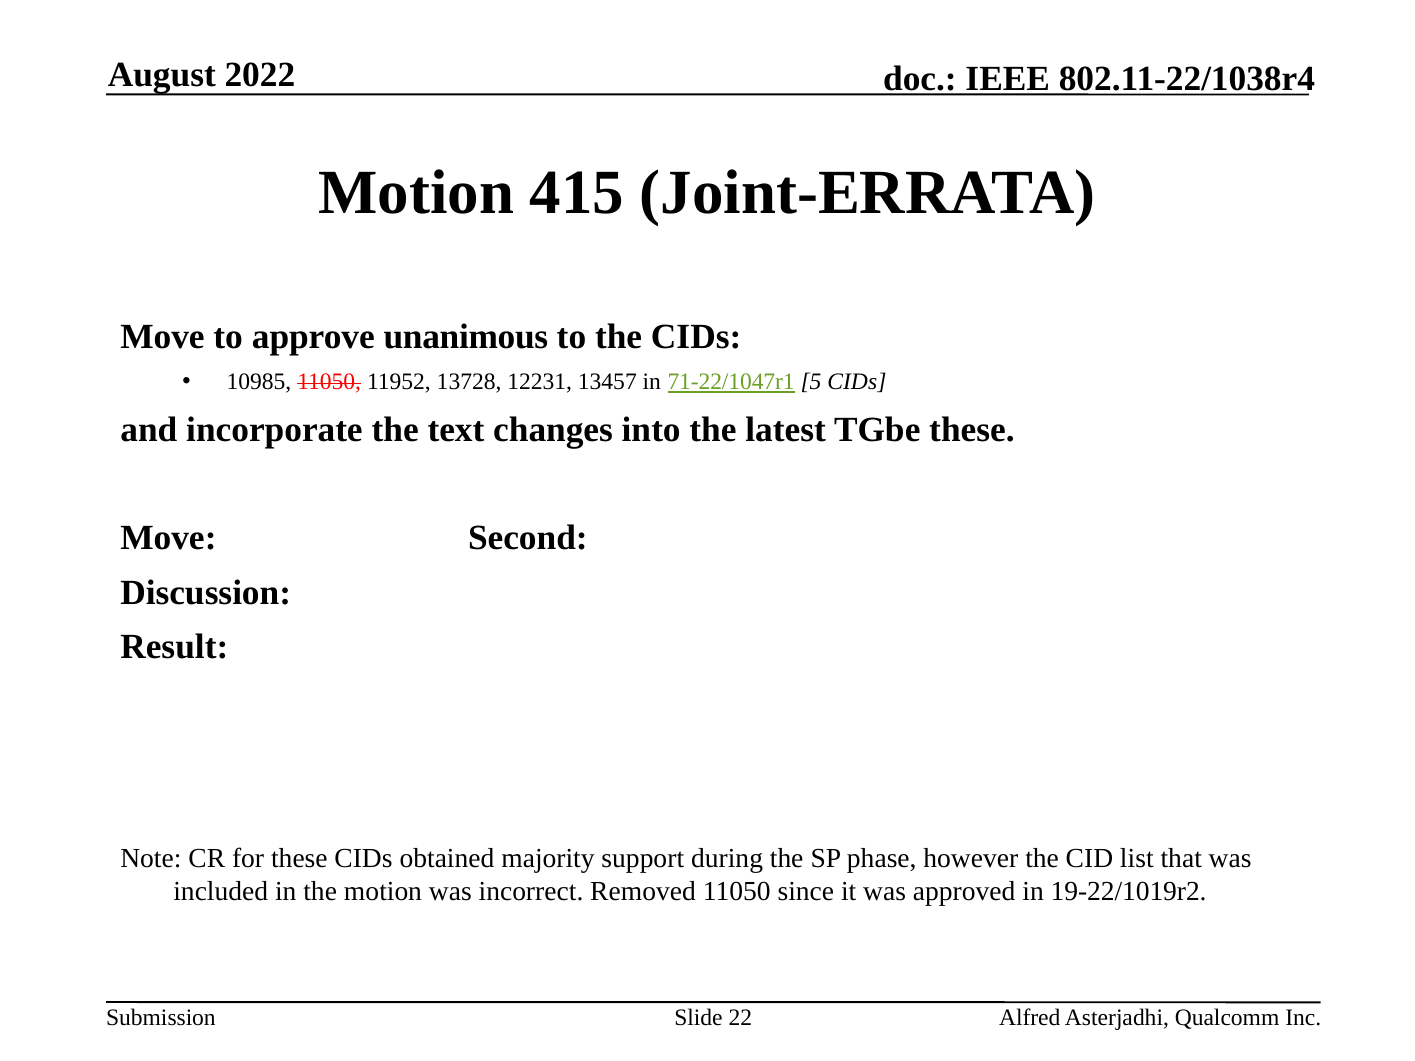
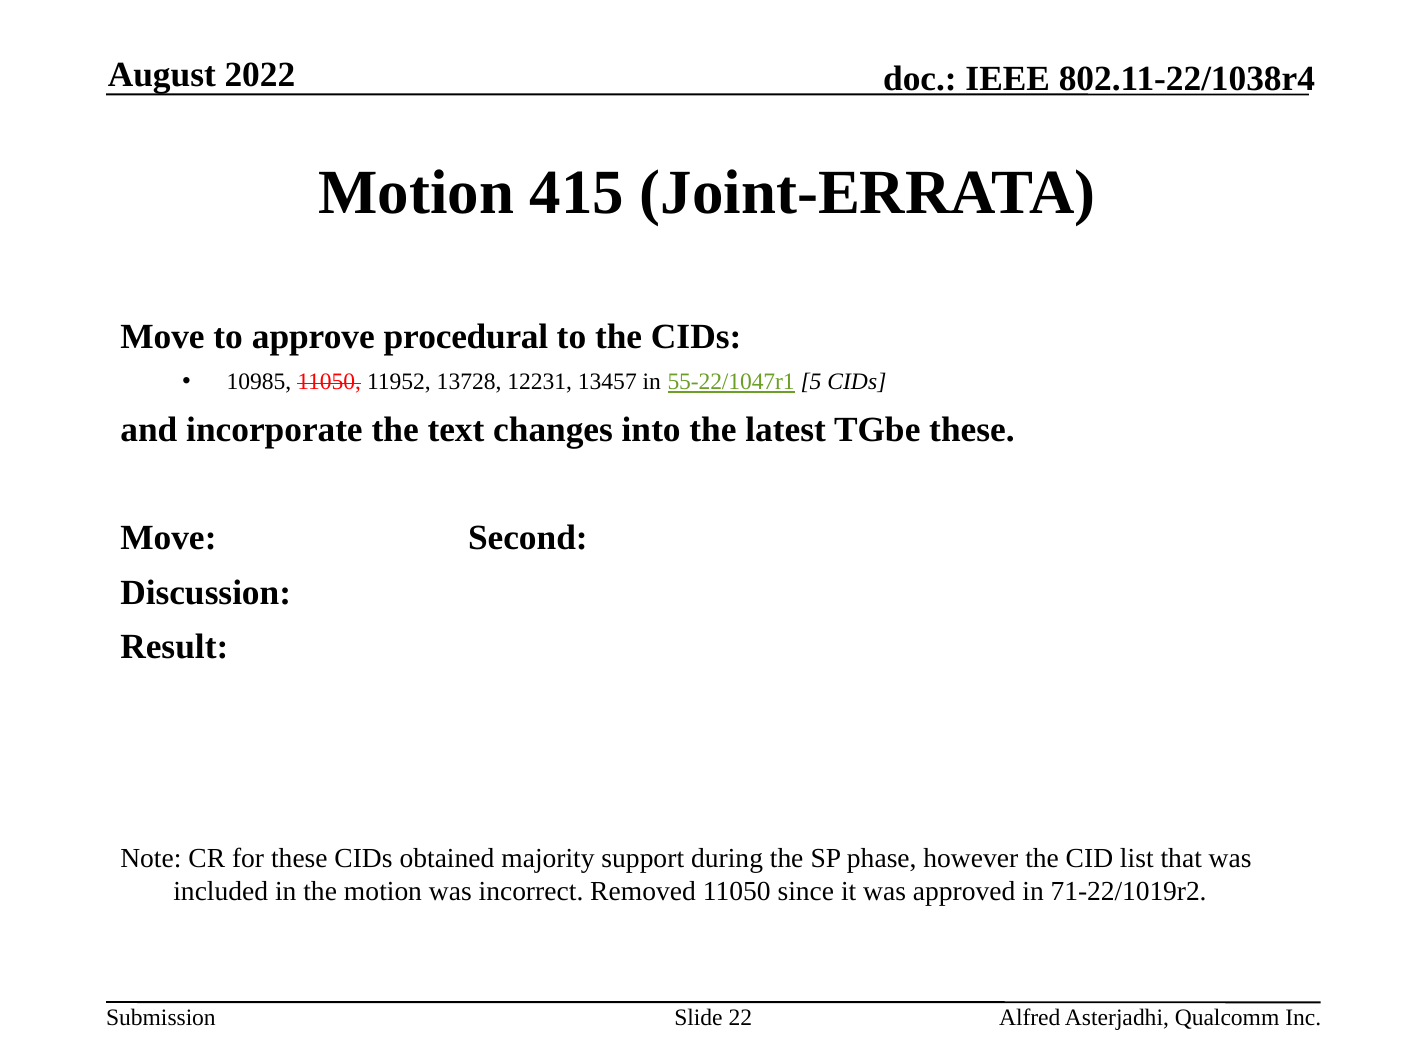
unanimous: unanimous -> procedural (466, 337)
71-22/1047r1: 71-22/1047r1 -> 55-22/1047r1 (731, 382)
19-22/1019r2: 19-22/1019r2 -> 71-22/1019r2 (1129, 892)
